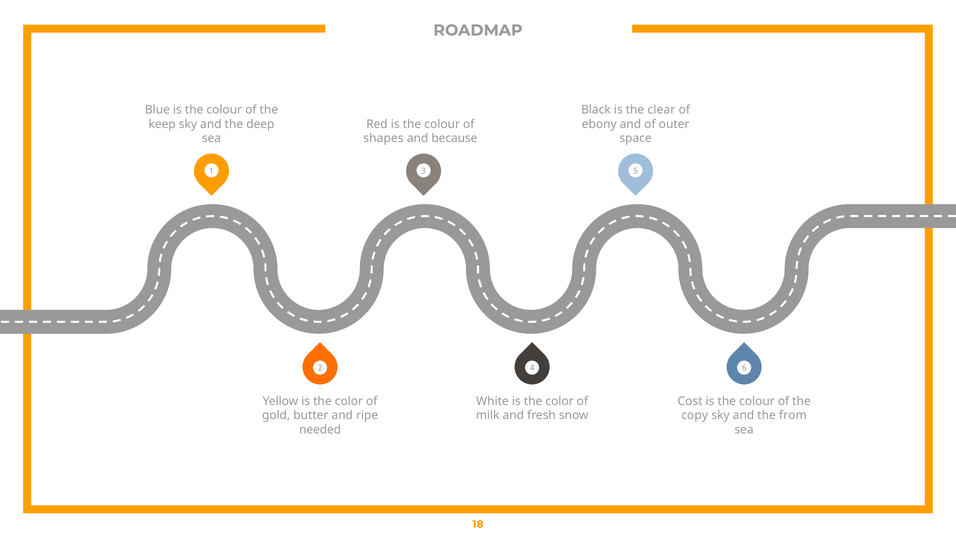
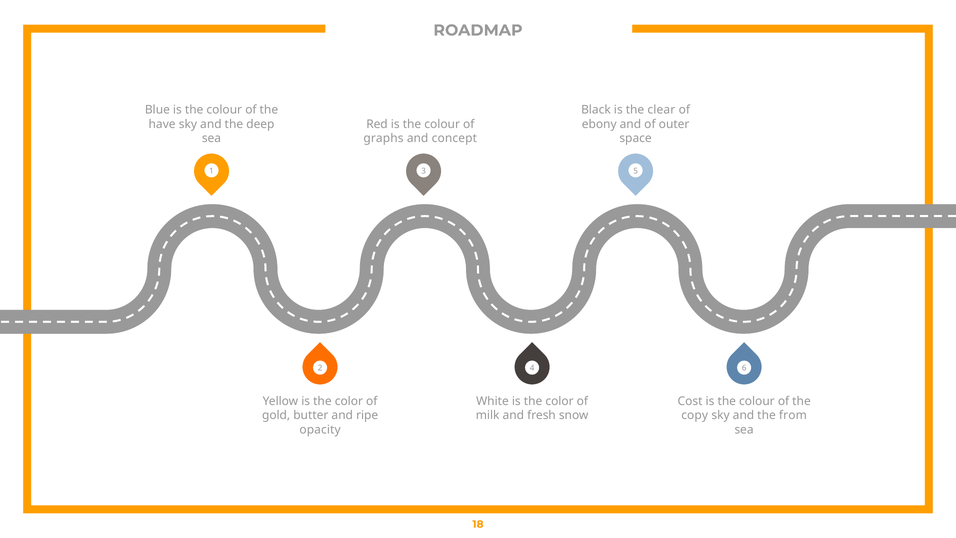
keep: keep -> have (162, 124)
shapes: shapes -> graphs (383, 138)
because: because -> concept (454, 138)
needed: needed -> opacity (320, 430)
